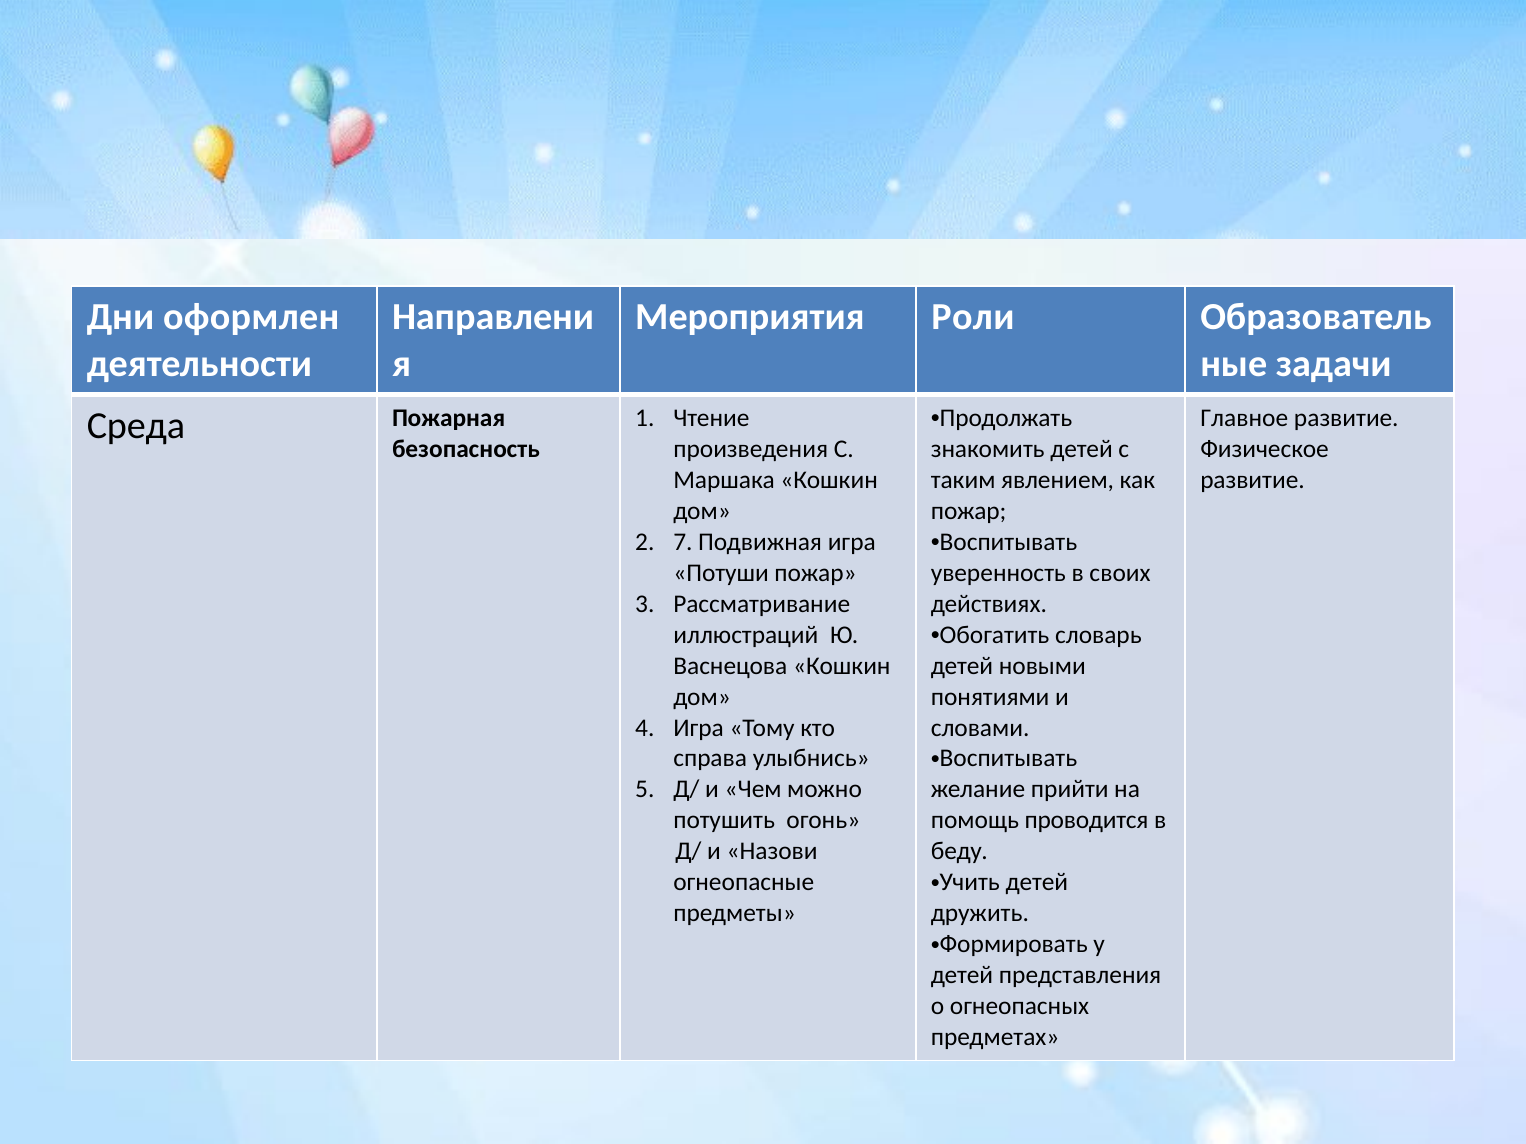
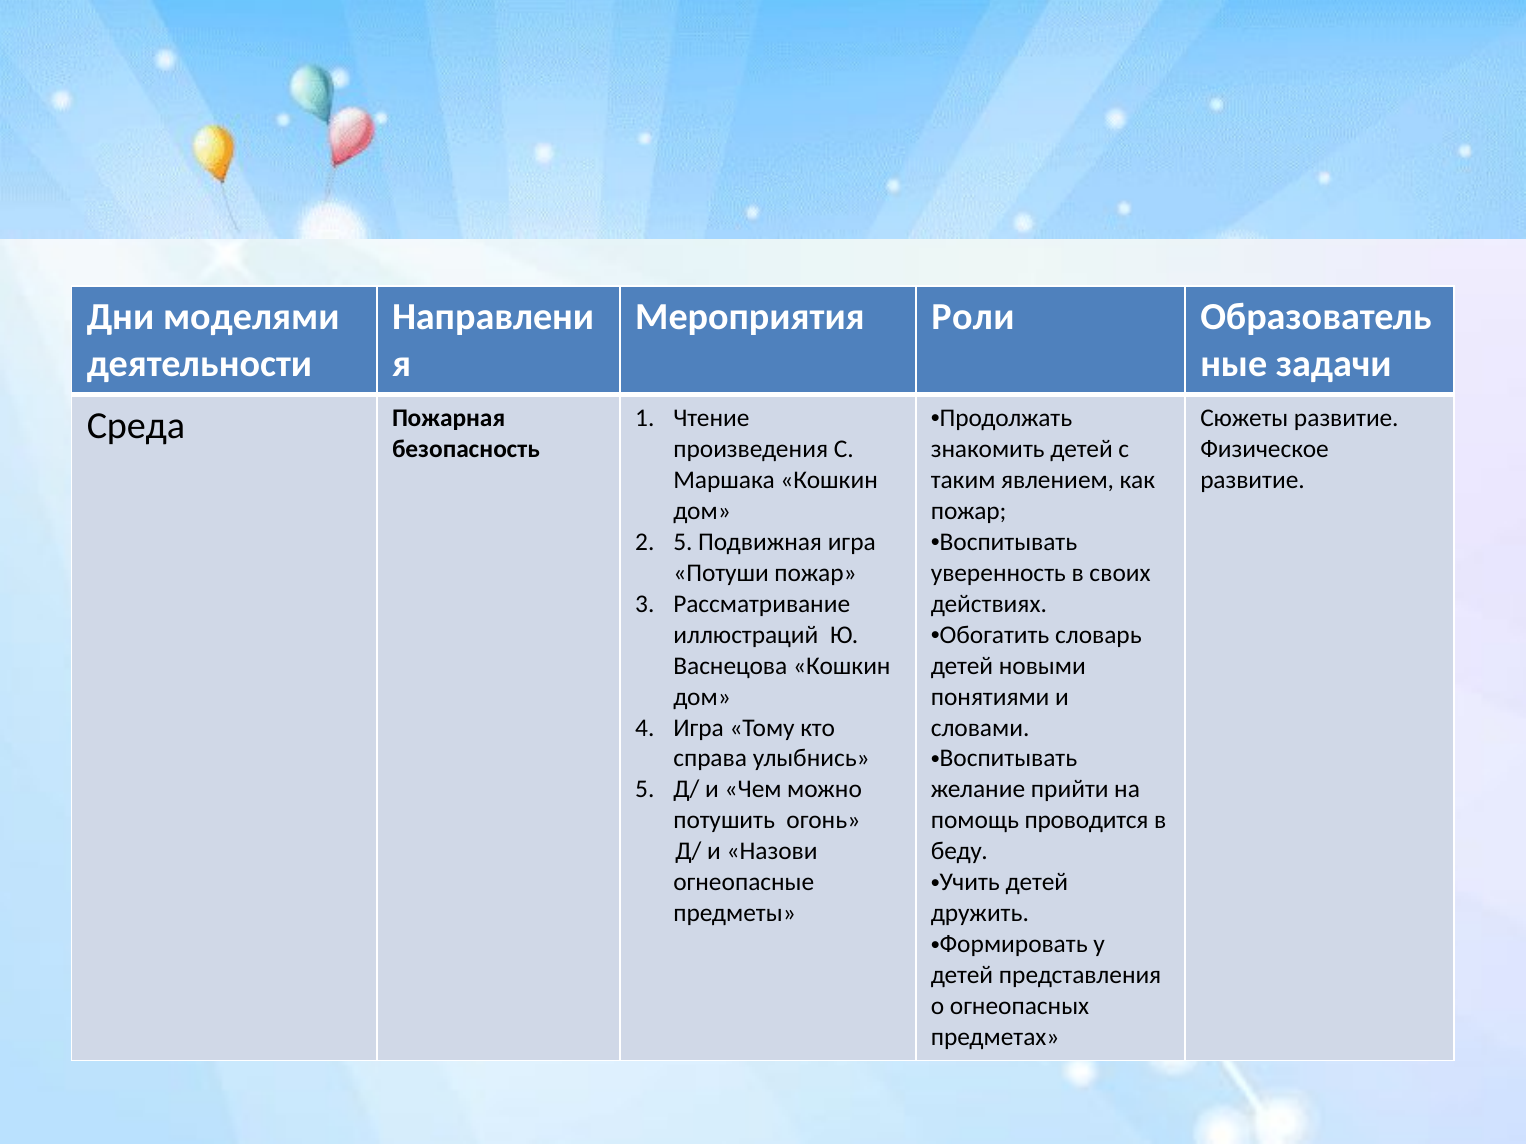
оформлен: оформлен -> моделями (251, 317)
Главное: Главное -> Сюжеты (1244, 418)
2 7: 7 -> 5 (683, 542)
